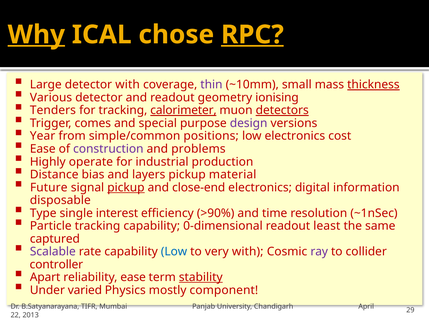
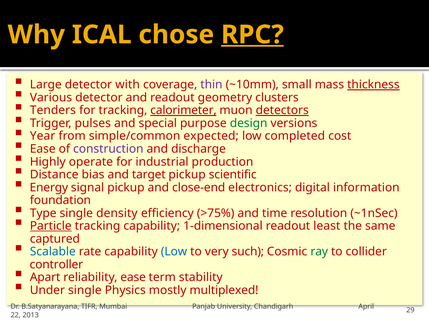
Why underline: present -> none (36, 35)
ionising: ionising -> clusters (277, 98)
comes: comes -> pulses (93, 124)
design colour: purple -> green (249, 124)
positions: positions -> expected (211, 136)
low electronics: electronics -> completed (295, 136)
problems: problems -> discharge (199, 149)
layers: layers -> target (149, 175)
material: material -> scientific (233, 175)
Future: Future -> Energy (49, 188)
pickup underline: present -> none (126, 188)
disposable: disposable -> foundation (60, 201)
interest: interest -> density (117, 214)
>90%: >90% -> >75% (216, 214)
Particle underline: none -> present (51, 226)
0-dimensional: 0-dimensional -> 1-dimensional (223, 226)
Scalable colour: purple -> blue (53, 252)
very with: with -> such (248, 252)
ray colour: purple -> green (319, 252)
stability underline: present -> none (201, 278)
Under varied: varied -> single (85, 291)
component: component -> multiplexed (224, 291)
